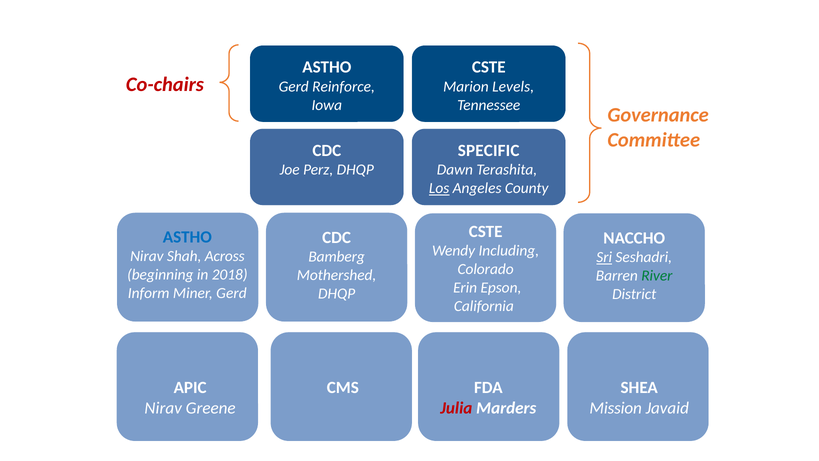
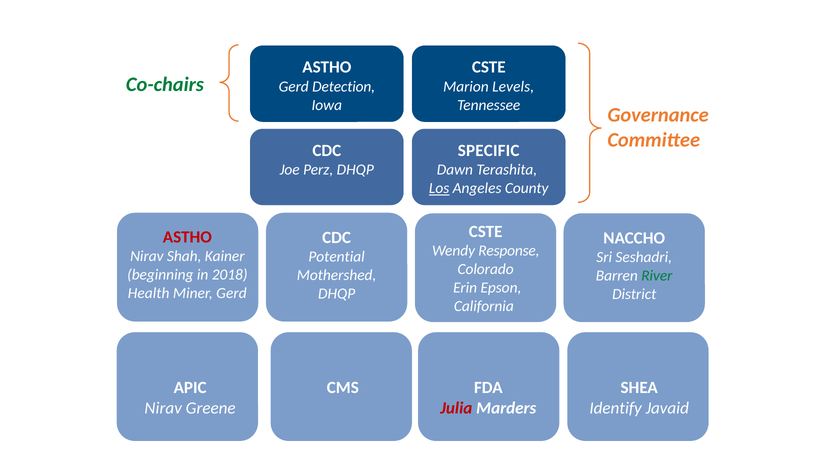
Co-chairs colour: red -> green (165, 84)
Reinforce: Reinforce -> Detection (344, 86)
ASTHO colour: blue -> red (187, 237)
Including: Including -> Response (509, 251)
Across: Across -> Kainer (225, 256)
Bamberg: Bamberg -> Potential (337, 257)
Sri underline: present -> none (604, 257)
Inform: Inform -> Health (149, 293)
Mission: Mission -> Identify (616, 408)
